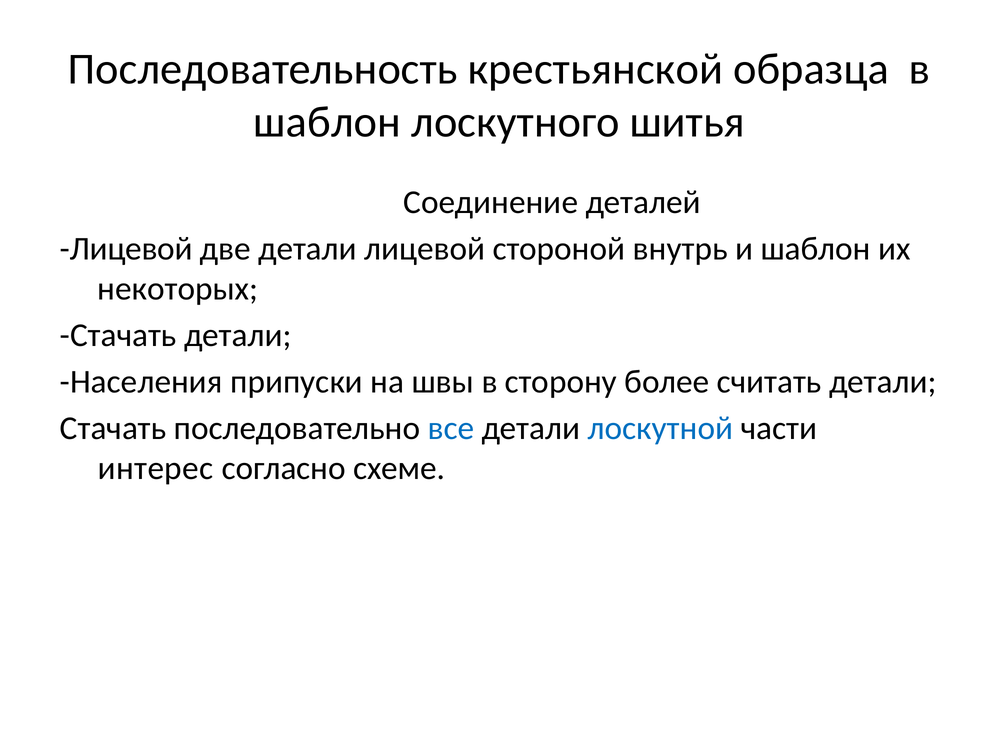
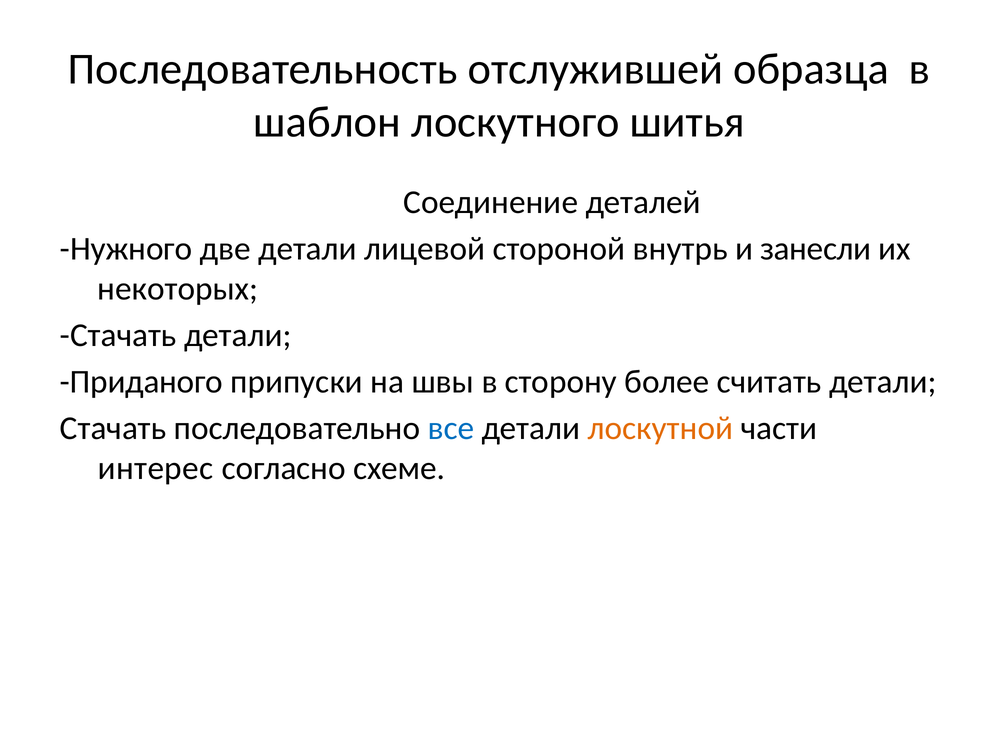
крестьянской: крестьянской -> отслужившей (596, 69)
Лицевой: Лицевой -> Нужного (126, 249)
и шаблон: шаблон -> занесли (816, 249)
Населения: Населения -> Приданого (141, 382)
лоскутной colour: blue -> orange (660, 429)
